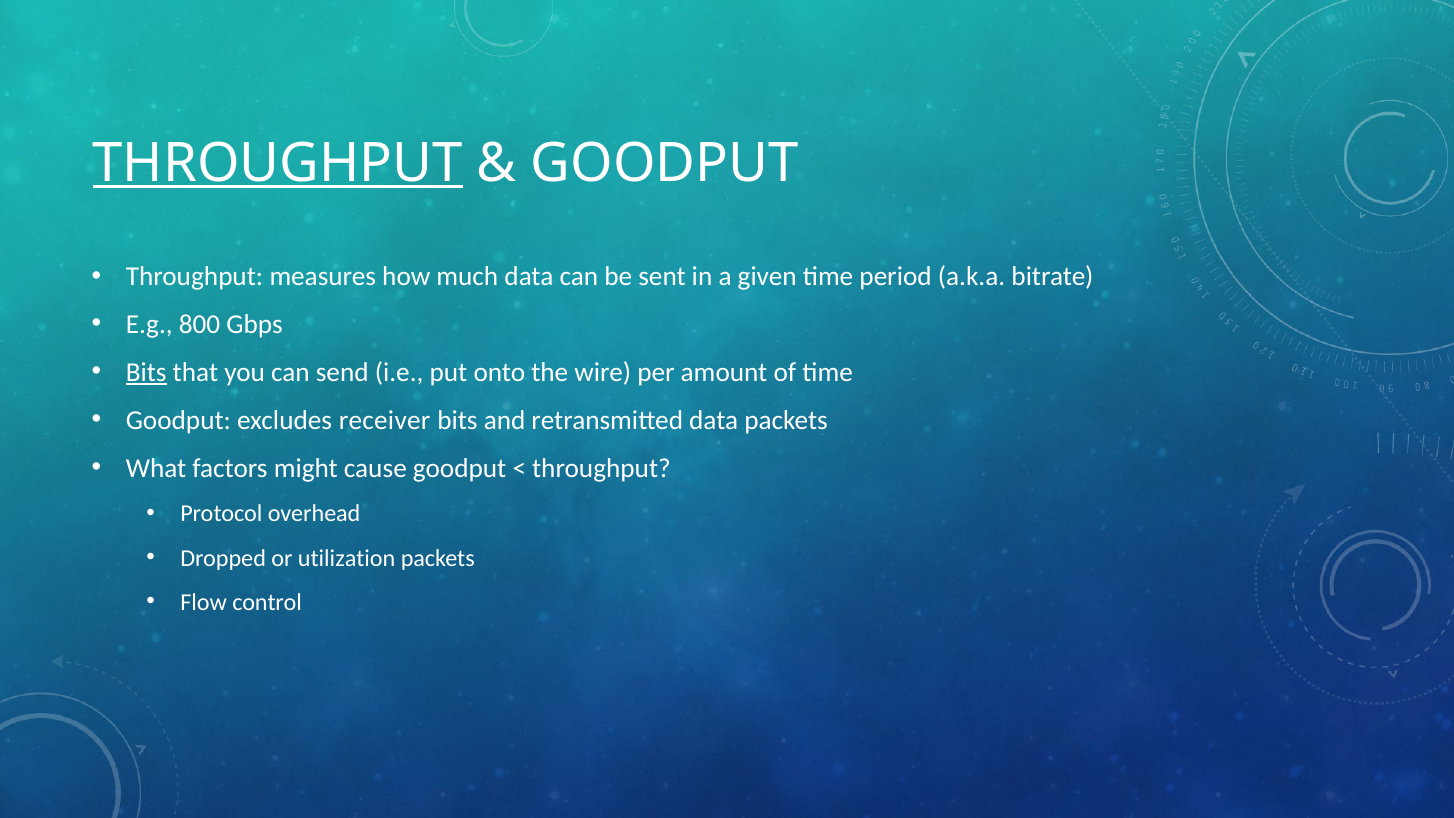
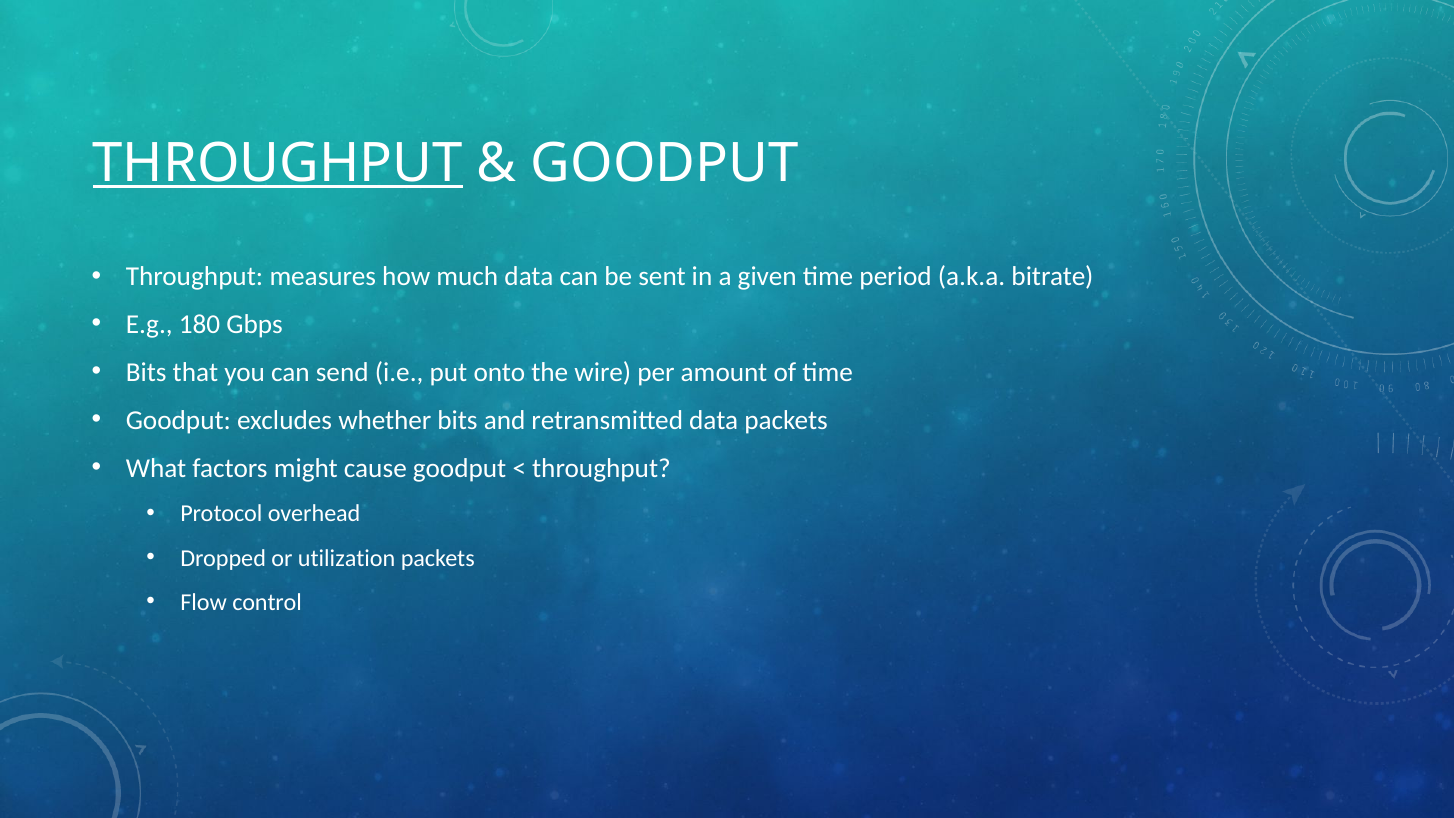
800: 800 -> 180 (200, 324)
Bits underline: present -> none (146, 372)
receiver: receiver -> whether (385, 420)
